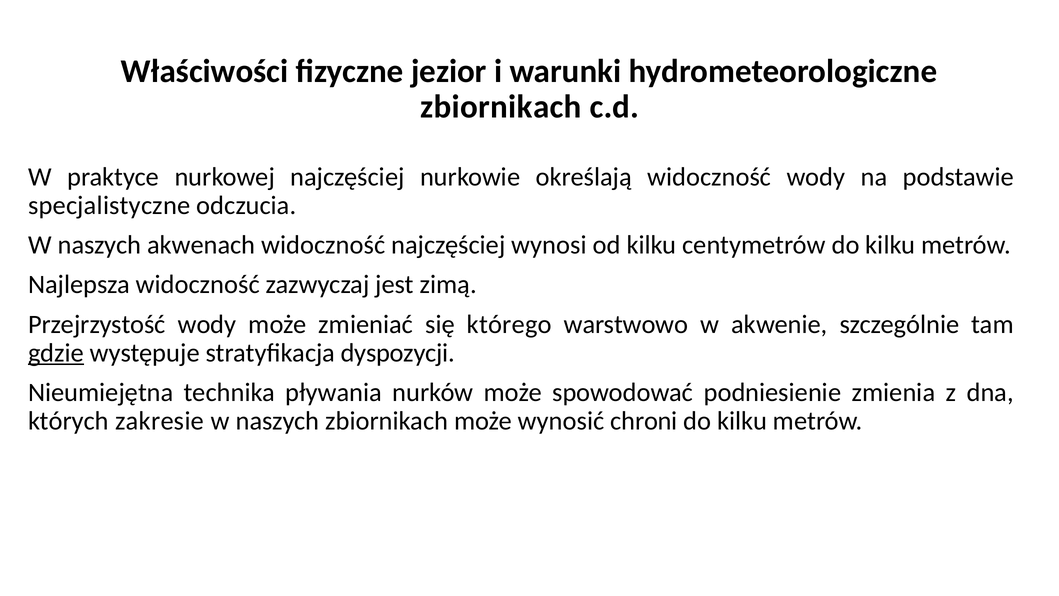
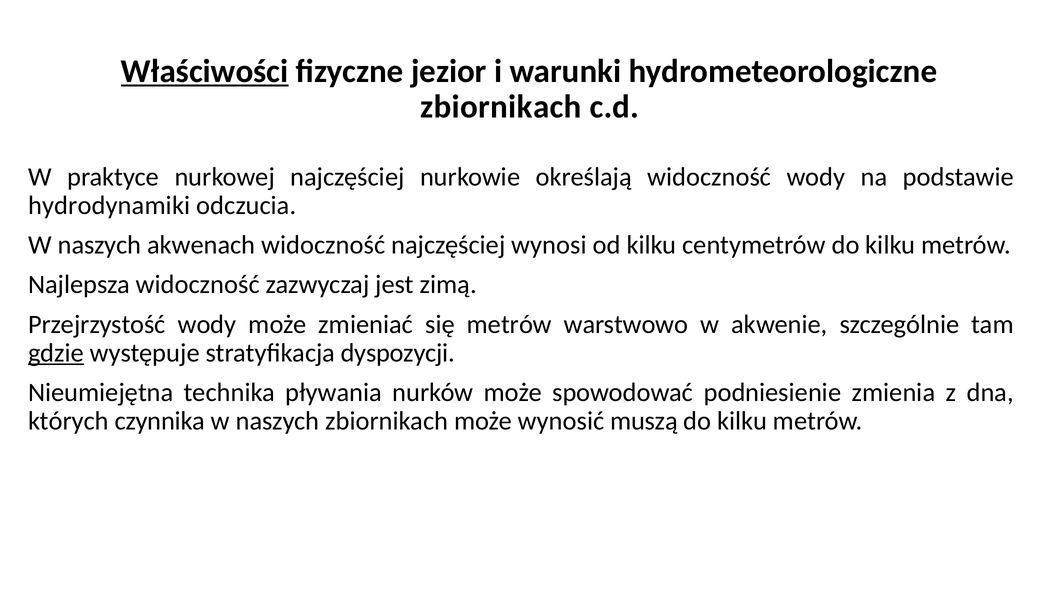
Właściwości underline: none -> present (205, 71)
specjalistyczne: specjalistyczne -> hydrodynamiki (109, 205)
się którego: którego -> metrów (509, 324)
zakresie: zakresie -> czynnika (160, 421)
chroni: chroni -> muszą (644, 421)
